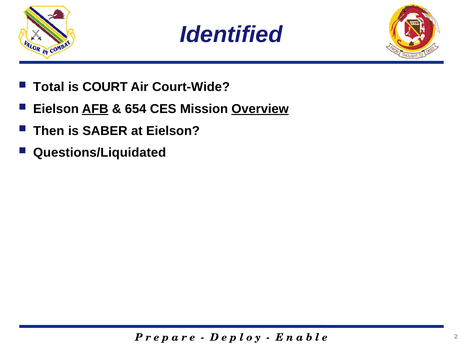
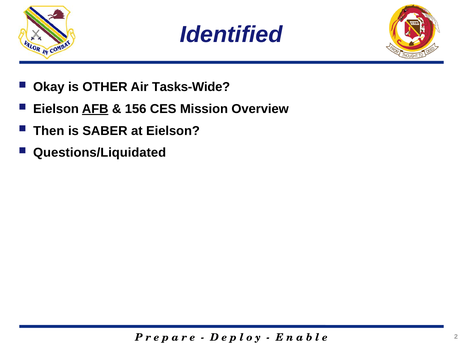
Total: Total -> Okay (49, 87)
COURT: COURT -> OTHER (105, 87)
Court-Wide: Court-Wide -> Tasks-Wide (191, 87)
654: 654 -> 156 (136, 109)
Overview underline: present -> none (260, 109)
